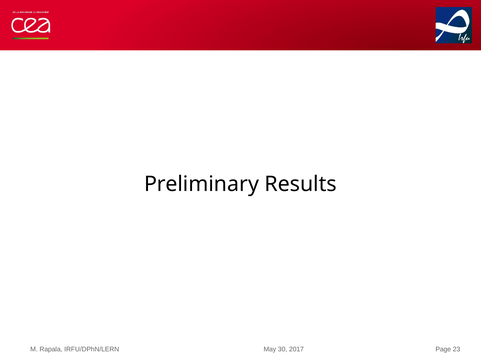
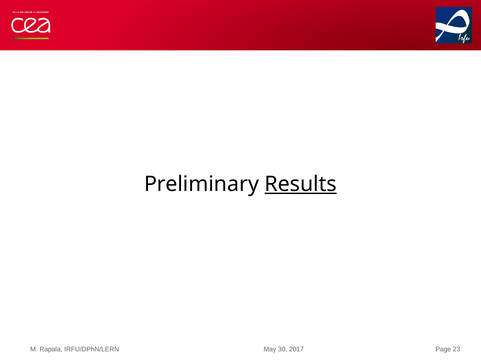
Results underline: none -> present (301, 184)
